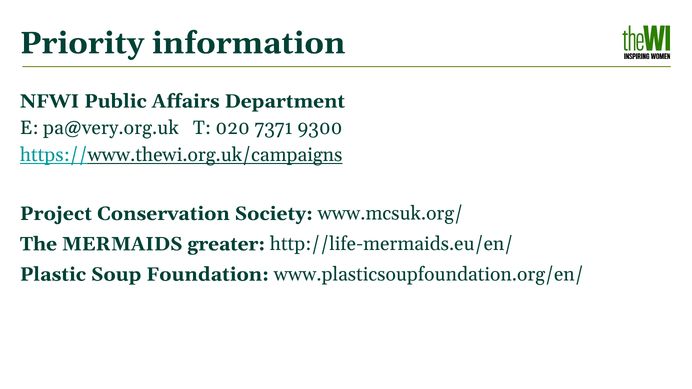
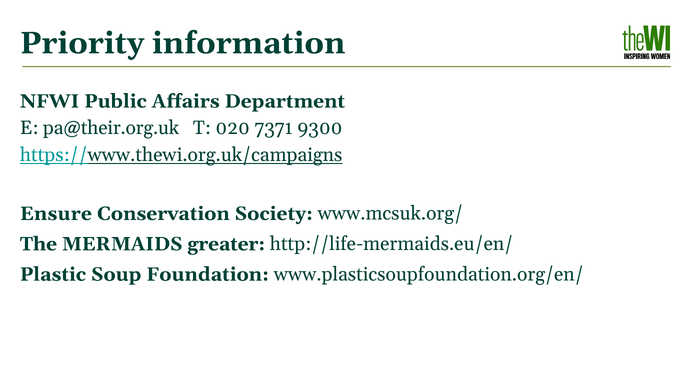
pa@very.org.uk: pa@very.org.uk -> pa@their.org.uk (111, 128)
Project: Project -> Ensure (56, 214)
